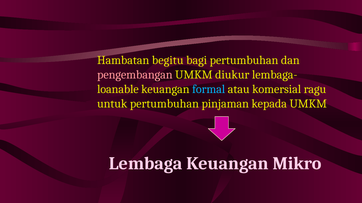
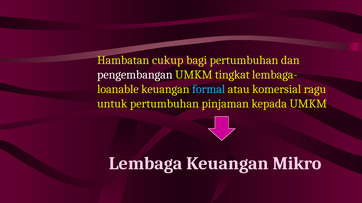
begitu: begitu -> cukup (168, 60)
pengembangan colour: pink -> white (135, 75)
diukur: diukur -> tingkat (232, 75)
